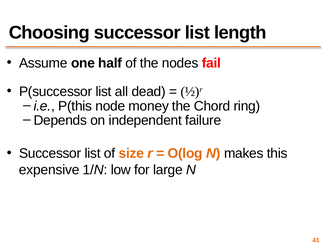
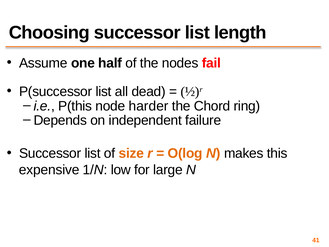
money: money -> harder (149, 106)
